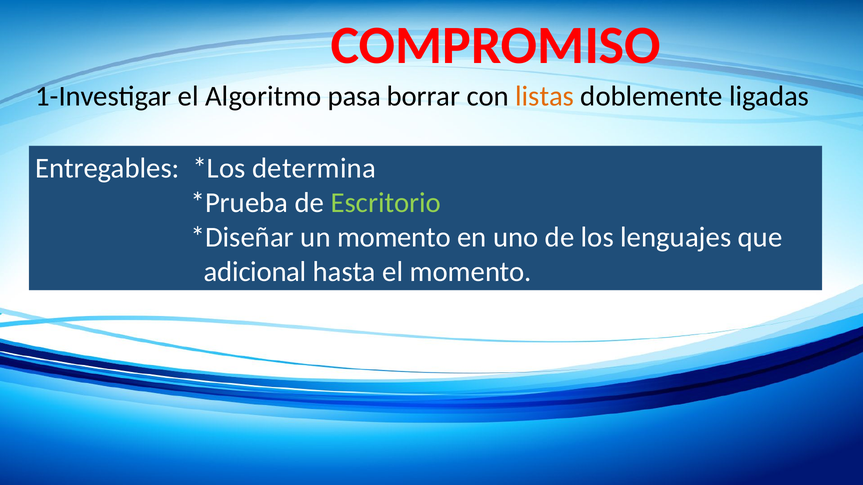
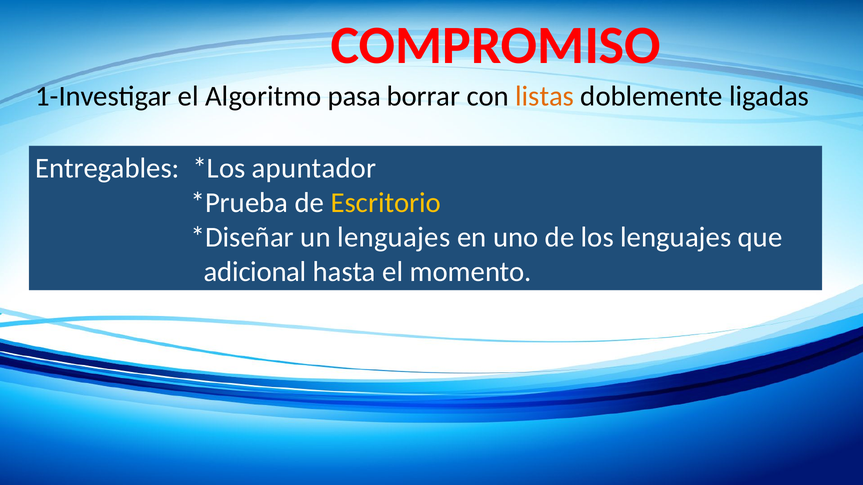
determina: determina -> apuntador (314, 168)
Escritorio colour: light green -> yellow (386, 203)
un momento: momento -> lenguajes (394, 238)
